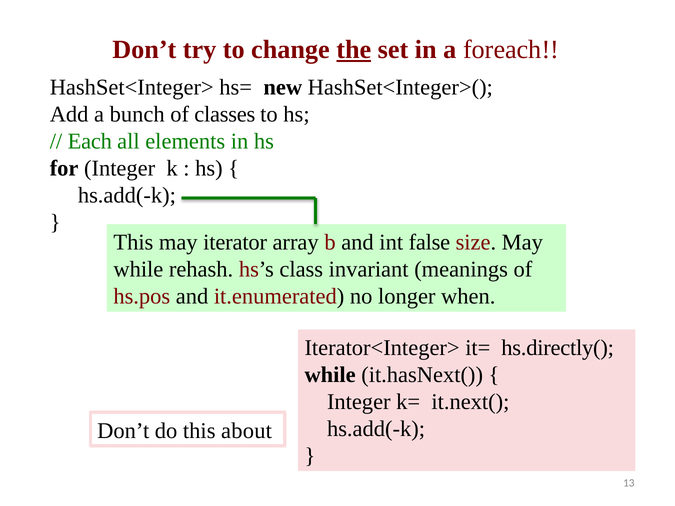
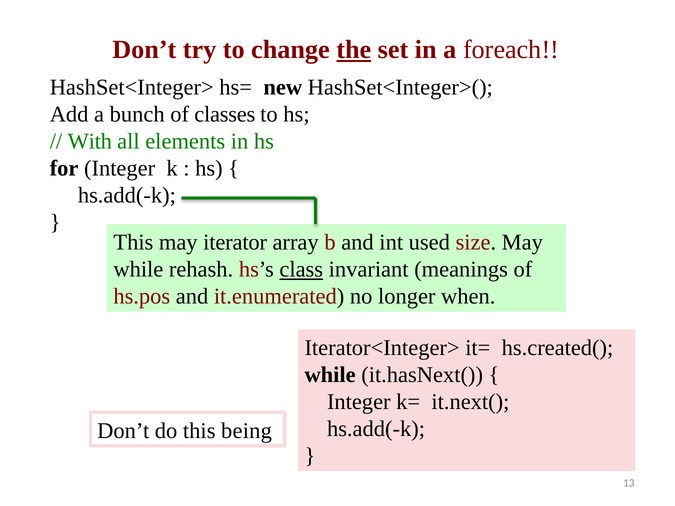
Each: Each -> With (90, 142)
false: false -> used (429, 243)
class underline: none -> present (301, 270)
hs.directly(: hs.directly( -> hs.created( (557, 348)
about: about -> being (247, 431)
